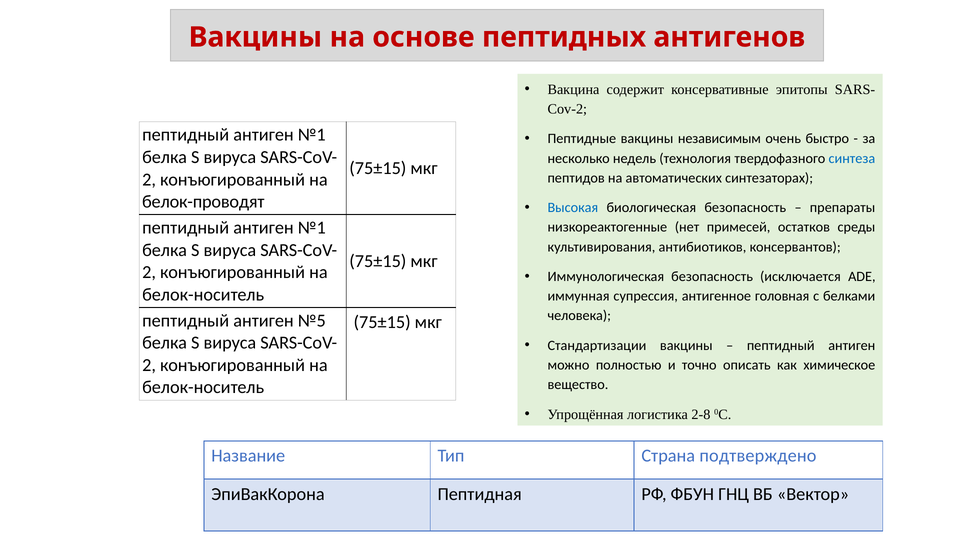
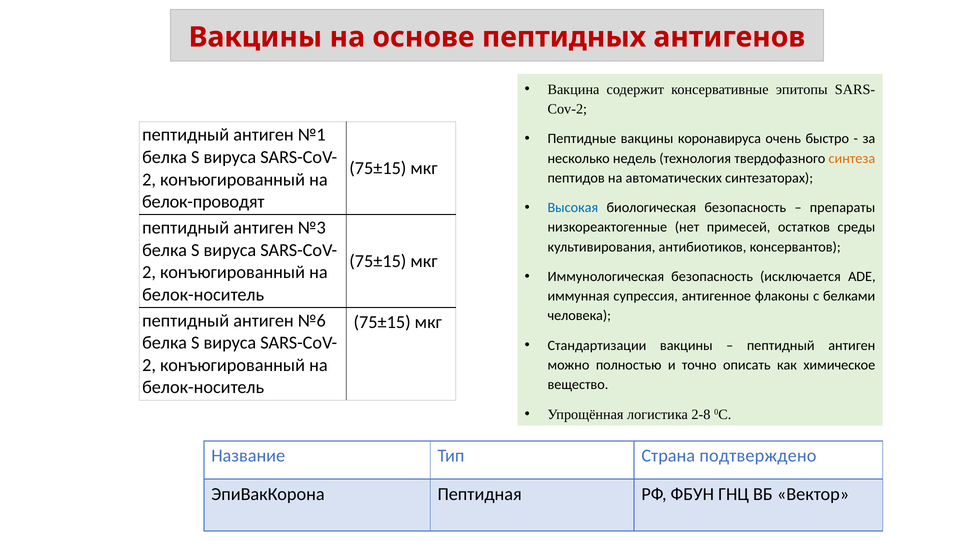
независимым: независимым -> коронавируса (719, 139)
синтеза colour: blue -> orange (852, 158)
№1: №1 -> №3 (312, 228)
головная: головная -> флаконы (782, 296)
№5: №5 -> №6 (312, 320)
